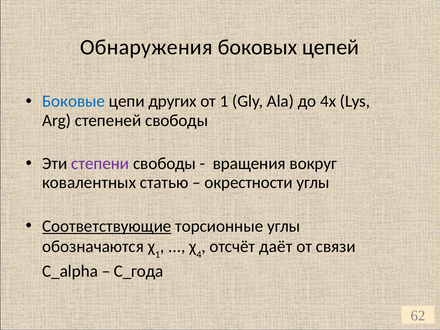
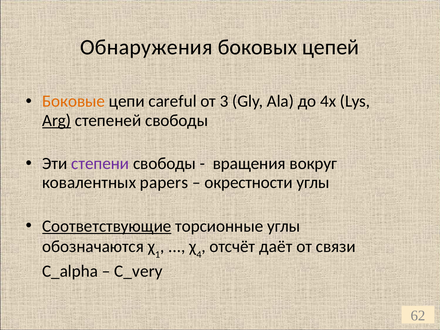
Боковые colour: blue -> orange (74, 101)
других: других -> careful (173, 101)
от 1: 1 -> 3 (224, 101)
Arg underline: none -> present (57, 120)
статью: статью -> papers (164, 183)
C_года: C_года -> C_very (138, 271)
